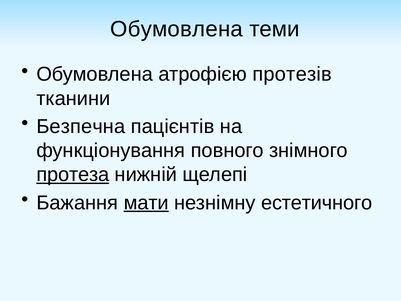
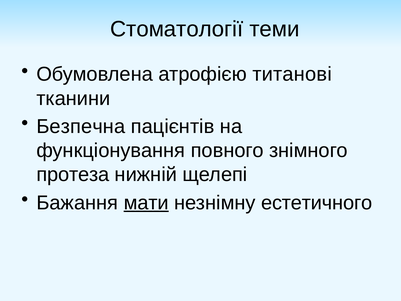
Обумовлена: Обумовлена -> Стоматології (177, 29)
протезів: протезів -> титанові (292, 74)
протеза underline: present -> none (73, 175)
